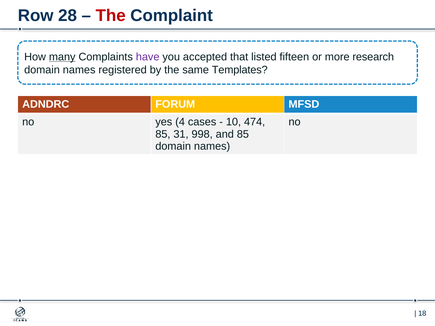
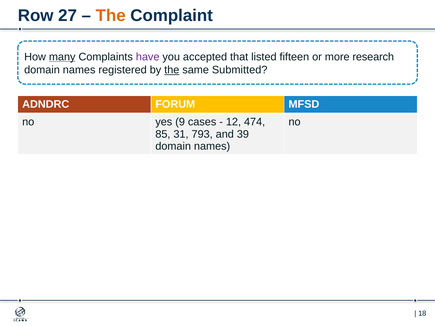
28: 28 -> 27 (68, 16)
The colour: red -> orange (111, 16)
the underline: none -> present (172, 70)
Templates: Templates -> Submitted (240, 70)
4: 4 -> 9 (180, 122)
10: 10 -> 12 (233, 122)
998: 998 -> 793 (202, 134)
and 85: 85 -> 39 (243, 134)
